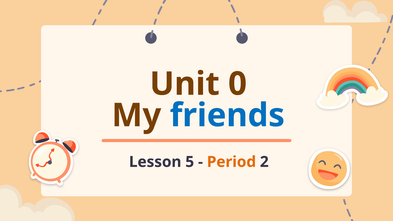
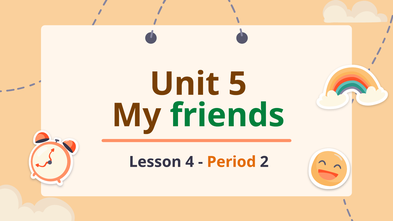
0: 0 -> 5 (238, 84)
friends colour: blue -> green (227, 115)
5: 5 -> 4 (190, 162)
